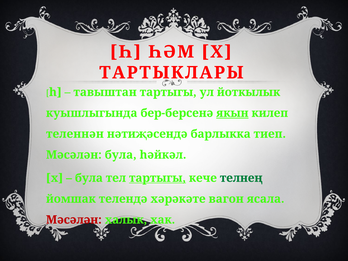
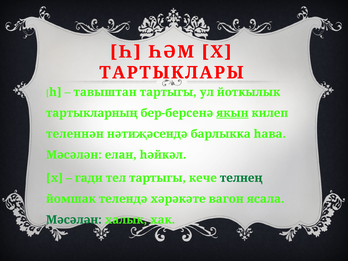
куышлыгында: куышлыгында -> тартыкларның (92, 113)
тиеп: тиеп -> һава (270, 134)
Мәсәлән була: була -> елан (121, 155)
була: була -> гади (89, 178)
тартыгы underline: present -> none (157, 178)
Мәсәлән colour: red -> green (74, 220)
